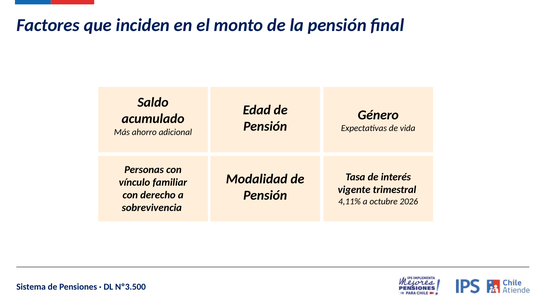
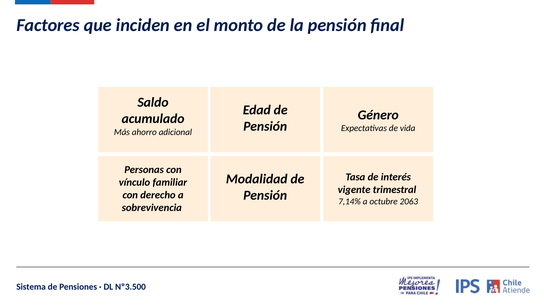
4,11%: 4,11% -> 7,14% (350, 201)
2026: 2026 -> 2063 (409, 201)
